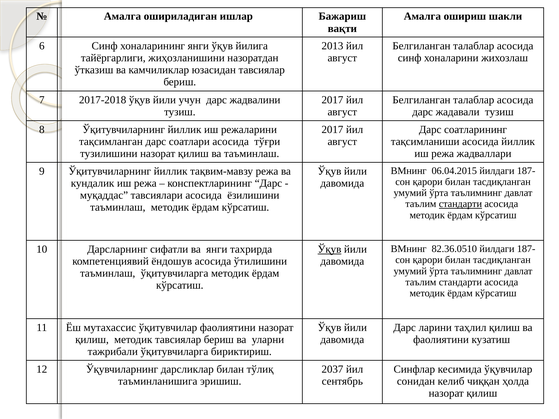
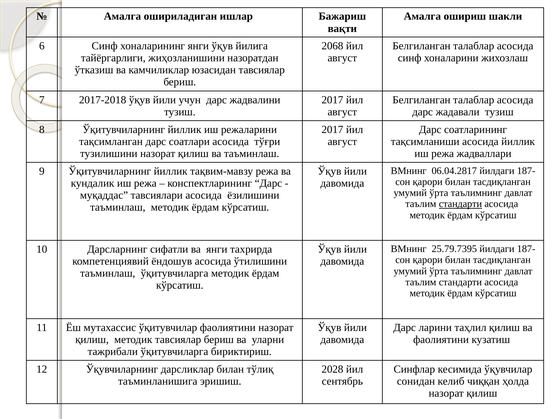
2013: 2013 -> 2068 (332, 46)
06.04.2015: 06.04.2015 -> 06.04.2817 (454, 171)
82.36.0510: 82.36.0510 -> 25.79.7395 (454, 249)
Ўқув underline: present -> none (330, 250)
2037: 2037 -> 2028 (332, 369)
